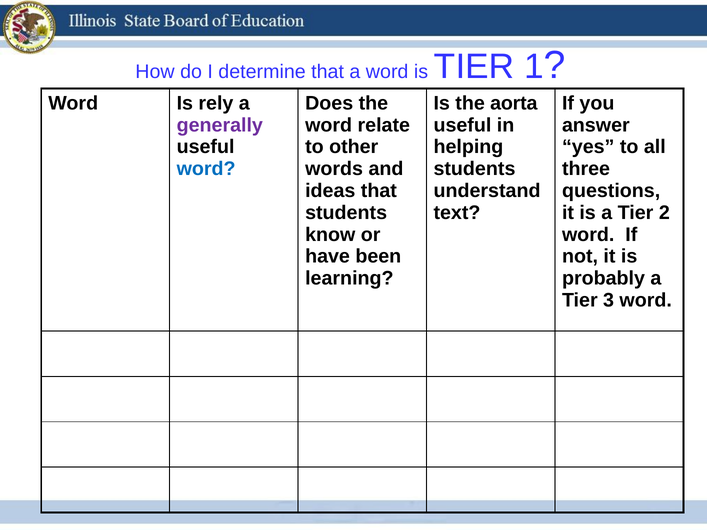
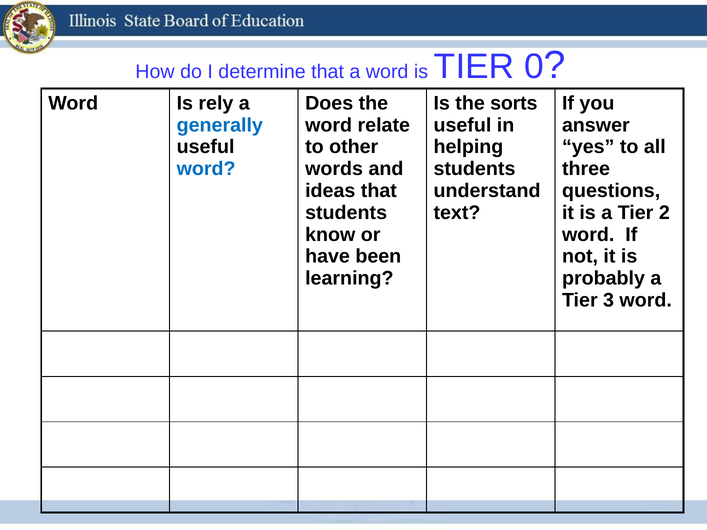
1: 1 -> 0 (534, 66)
aorta: aorta -> sorts (514, 103)
generally colour: purple -> blue (220, 125)
